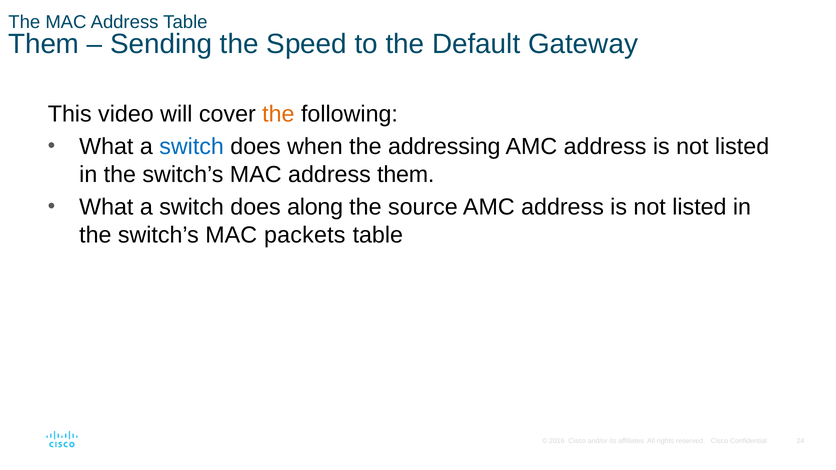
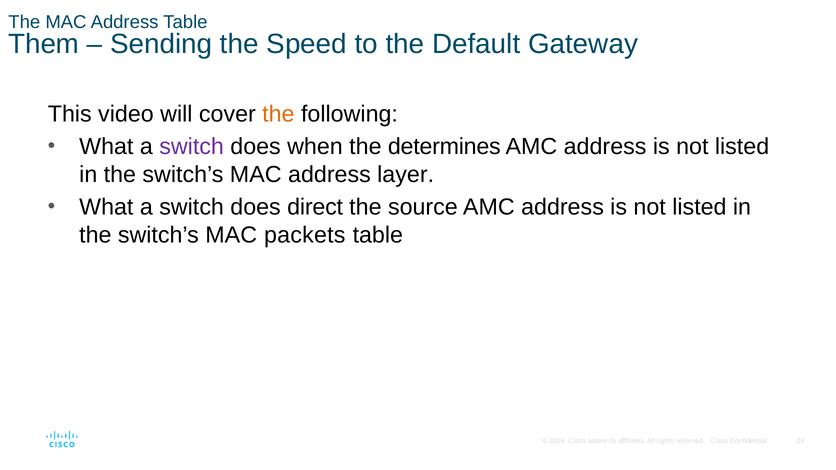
switch colour: blue -> purple (192, 147)
addressing: addressing -> determines (444, 147)
address them: them -> layer (406, 175)
along: along -> direct (315, 207)
